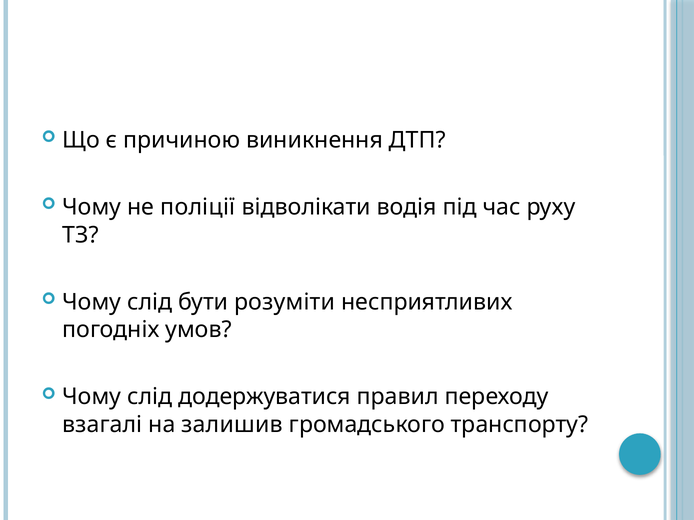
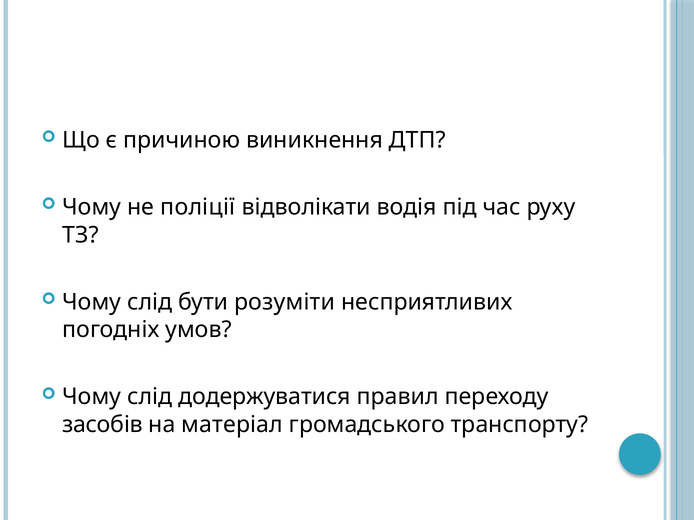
взагалі: взагалі -> засобів (102, 425)
залишив: залишив -> матеріал (232, 425)
